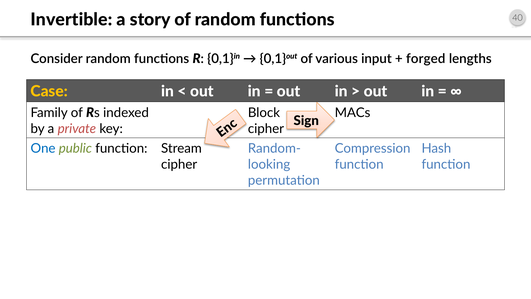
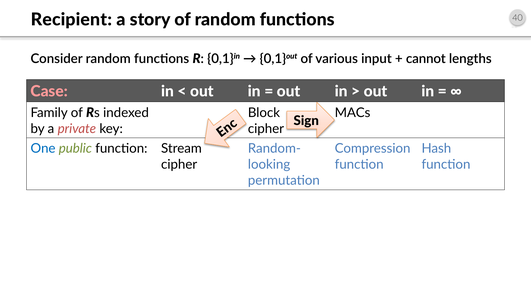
Invertible: Invertible -> Recipient (71, 20)
forged: forged -> cannot (426, 59)
Case colour: yellow -> pink (49, 91)
